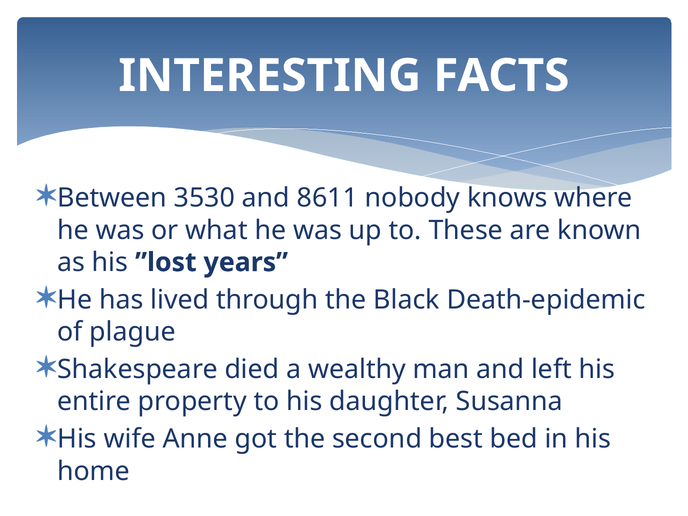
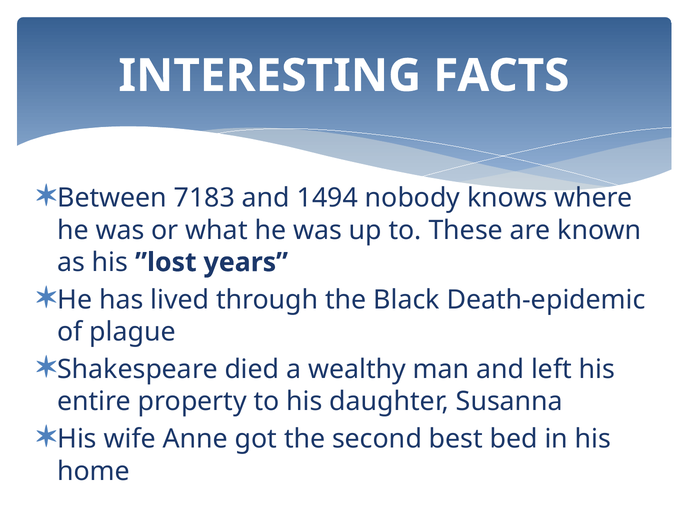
3530: 3530 -> 7183 (204, 198)
8611: 8611 -> 1494 (327, 198)
